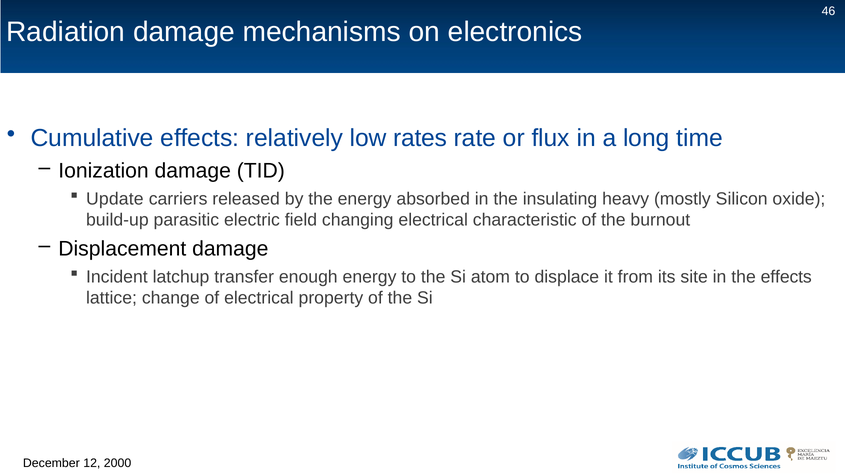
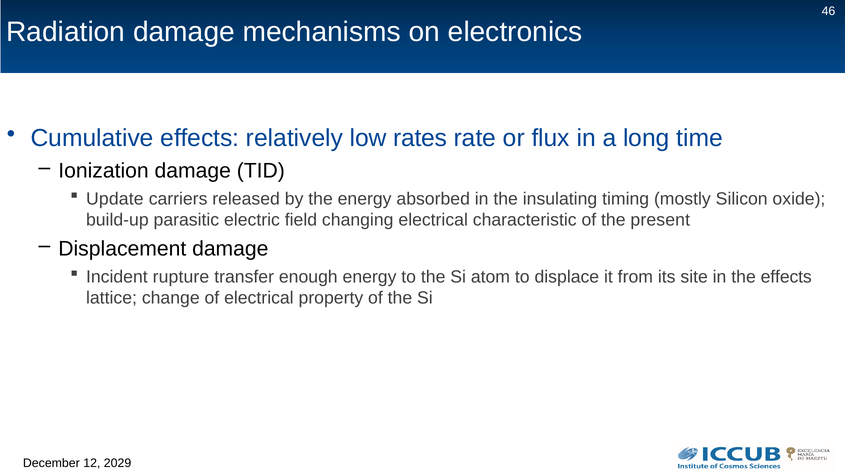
heavy: heavy -> timing (626, 199)
burnout: burnout -> present (660, 220)
latchup: latchup -> rupture (181, 277)
2000: 2000 -> 2029 (118, 463)
